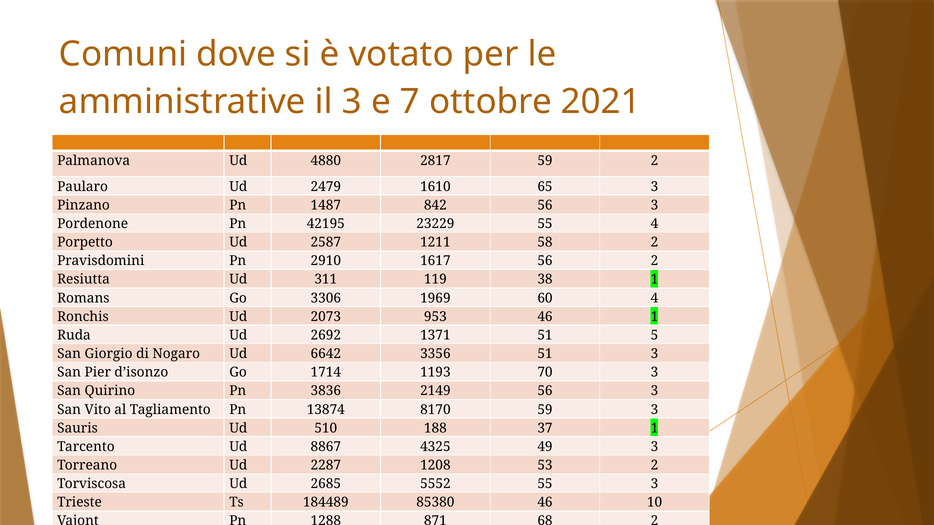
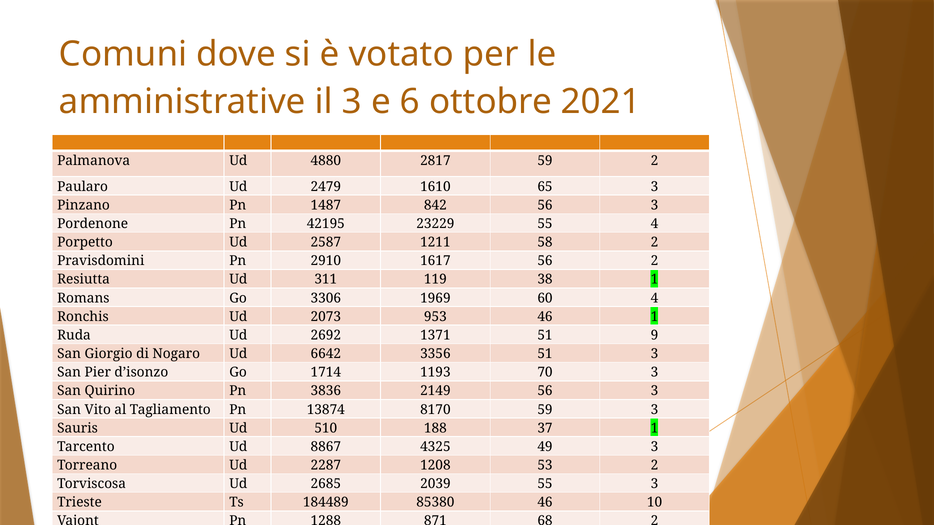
7: 7 -> 6 (410, 102)
5: 5 -> 9 (655, 335)
5552: 5552 -> 2039 (435, 484)
